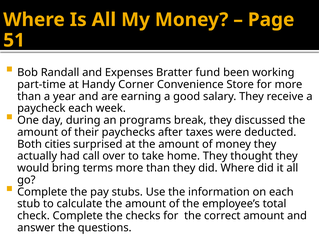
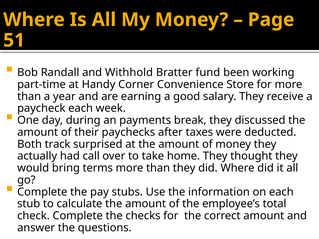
Expenses: Expenses -> Withhold (129, 73)
programs: programs -> payments (145, 120)
cities: cities -> track (58, 144)
